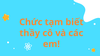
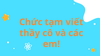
biết: biết -> viết (74, 22)
